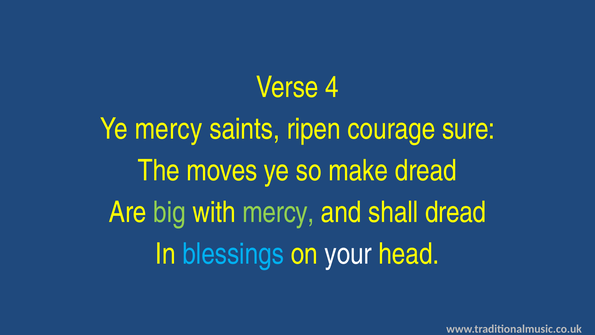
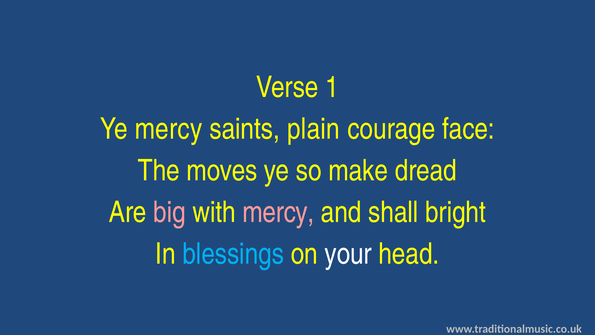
4: 4 -> 1 (332, 87)
ripen: ripen -> plain (313, 129)
sure: sure -> face (468, 129)
big colour: light green -> pink (169, 212)
mercy colour: light green -> pink (278, 212)
shall dread: dread -> bright (455, 212)
